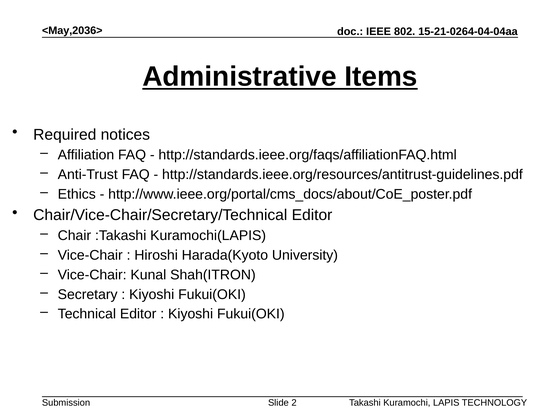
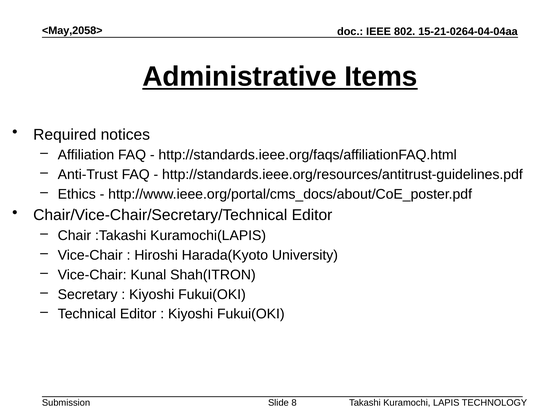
<May,2036>: <May,2036> -> <May,2058> (72, 31)
2: 2 -> 8 (294, 403)
